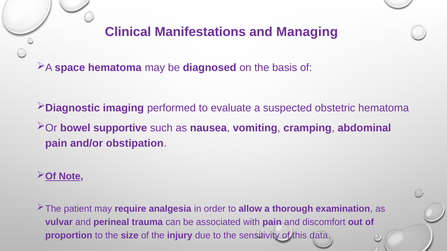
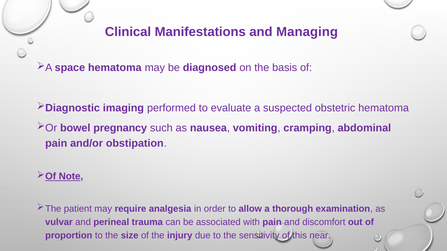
supportive: supportive -> pregnancy (120, 128)
data: data -> near (320, 236)
